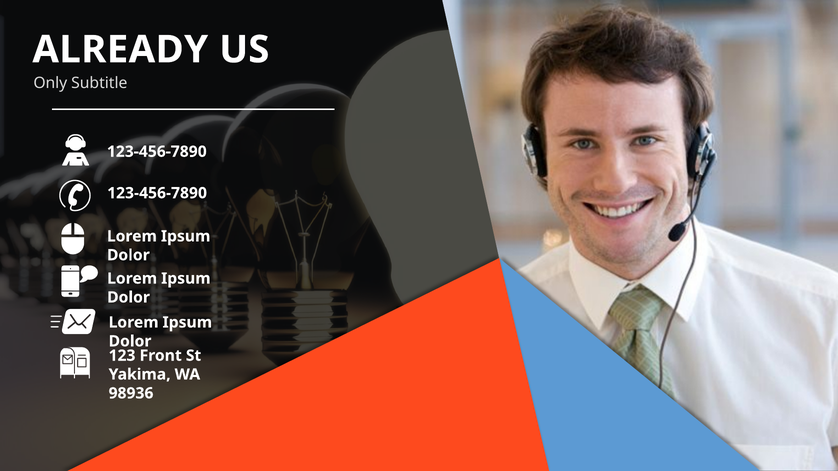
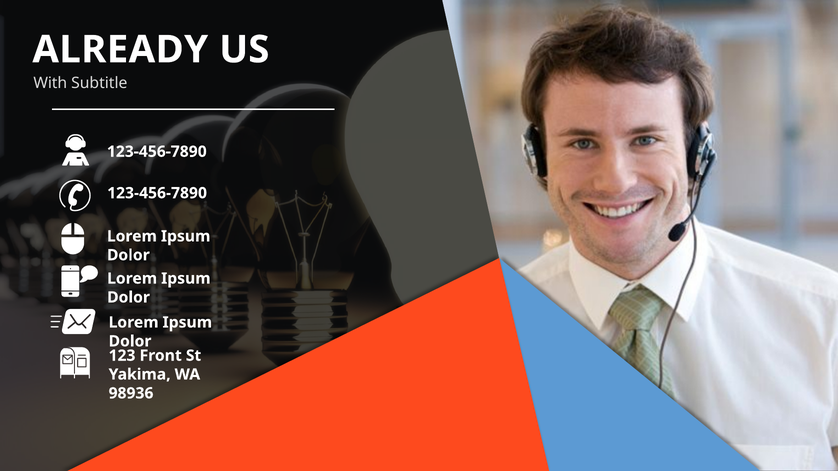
Only: Only -> With (50, 83)
